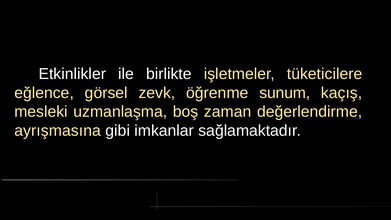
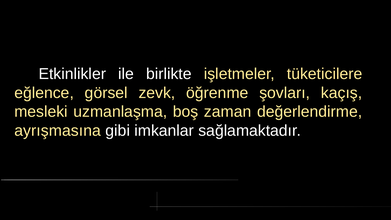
sunum: sunum -> şovları (285, 93)
